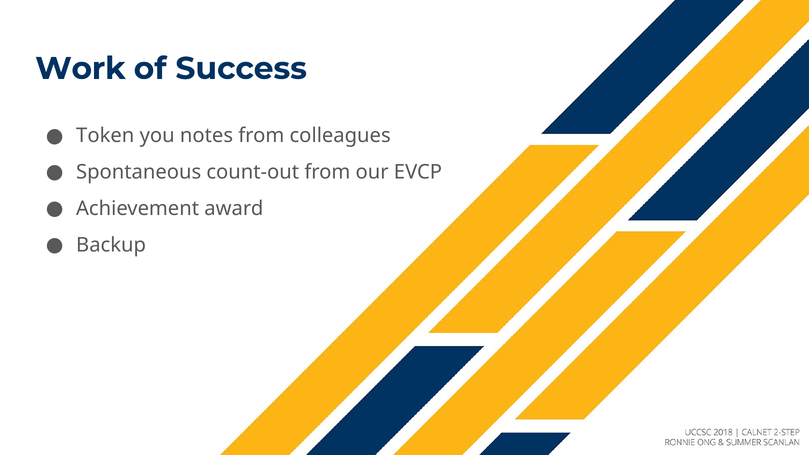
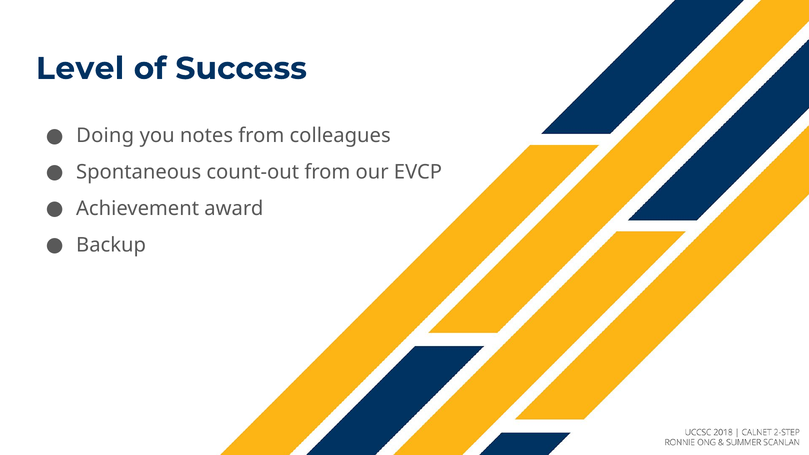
Work: Work -> Level (80, 69)
Token: Token -> Doing (105, 136)
